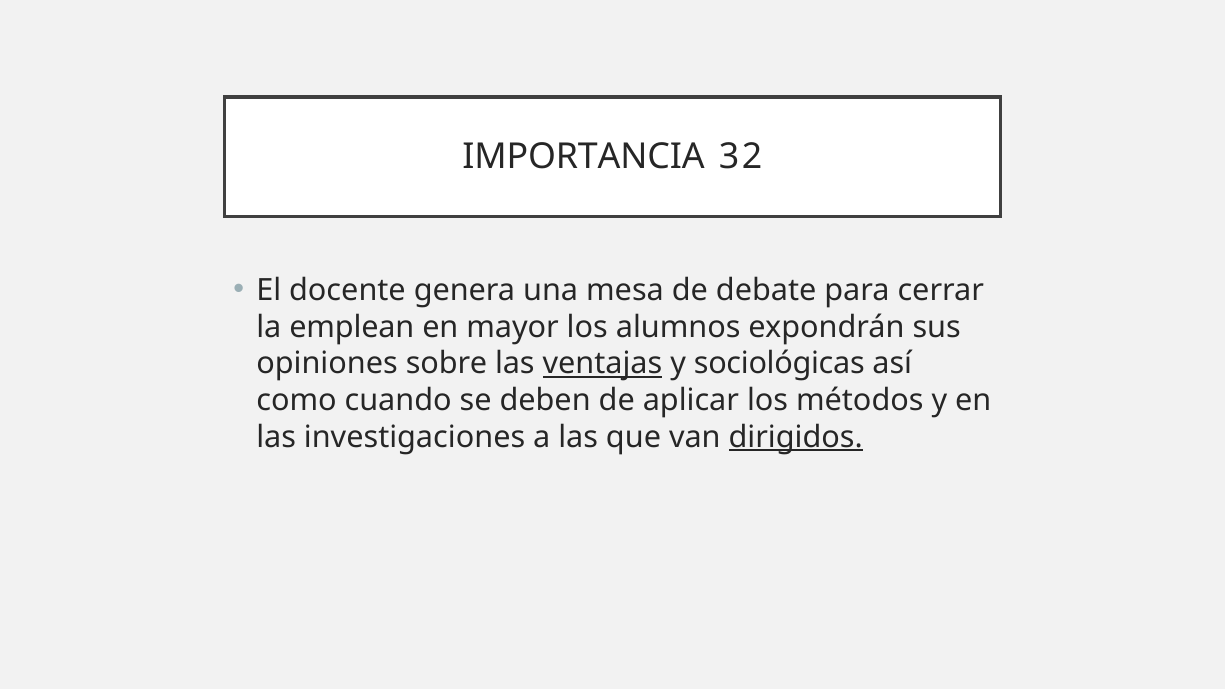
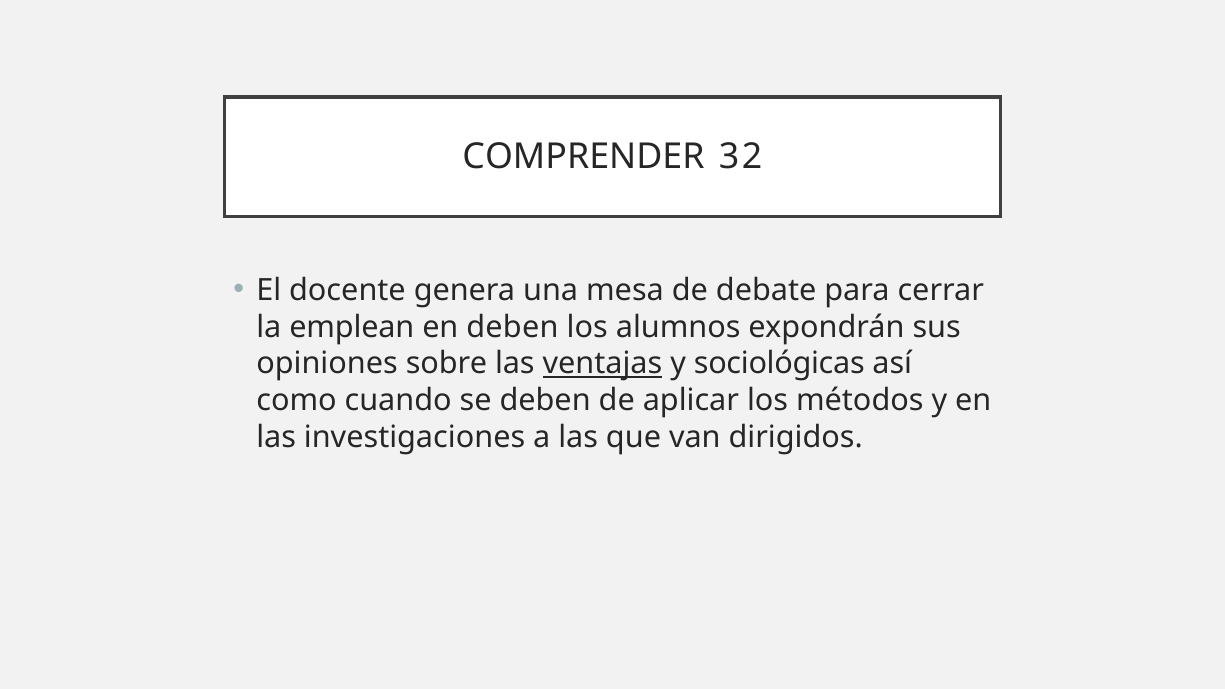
IMPORTANCIA: IMPORTANCIA -> COMPRENDER (583, 156)
en mayor: mayor -> deben (512, 327)
dirigidos underline: present -> none (796, 437)
